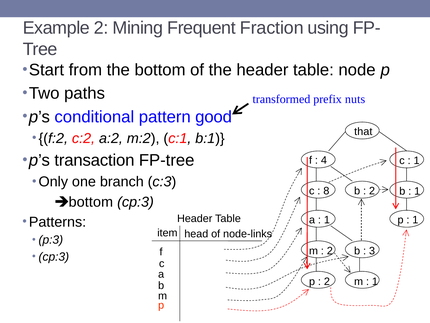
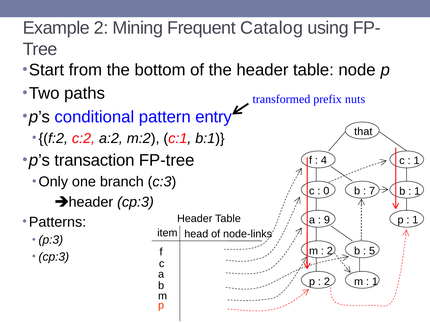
Fraction: Fraction -> Catalog (272, 28)
good: good -> entry (214, 117)
8: 8 -> 0 (326, 191)
2: 2 -> 7 (372, 191)
bottom: bottom -> header (91, 202)
1: 1 -> 9 (327, 220)
3: 3 -> 5 (372, 251)
